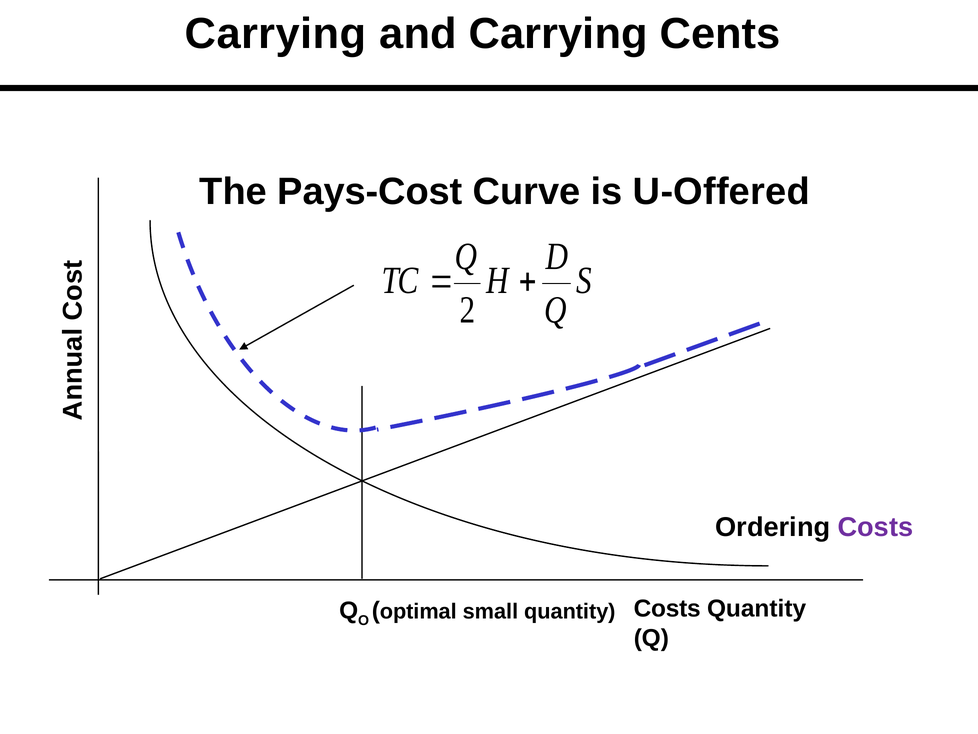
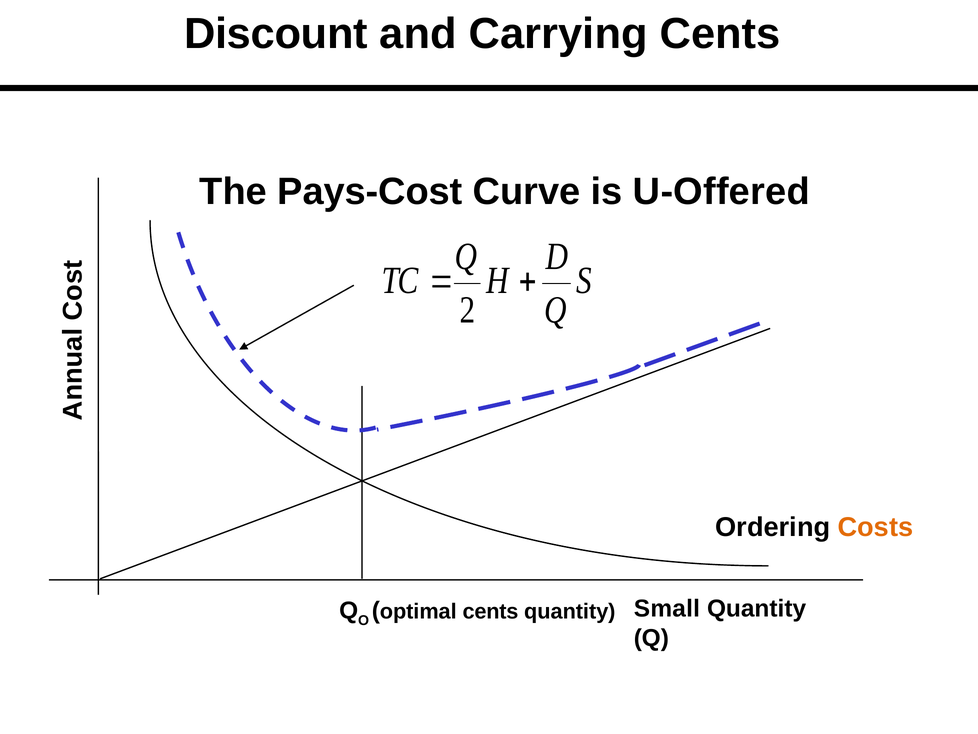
Carrying: Carrying -> Discount (276, 34)
Costs colour: purple -> orange (875, 527)
optimal small: small -> cents (491, 611)
Costs: Costs -> Small (667, 608)
